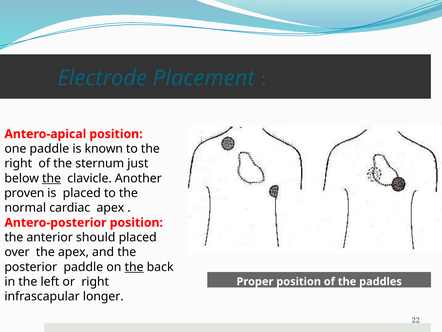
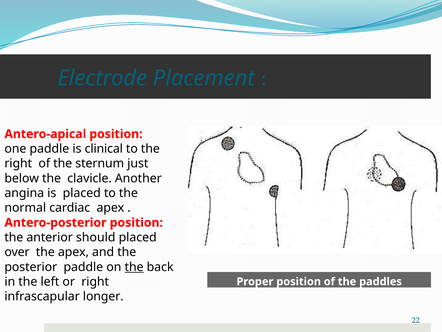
known: known -> clinical (104, 149)
the underline: present -> none (52, 178)
proven: proven -> angina (24, 193)
